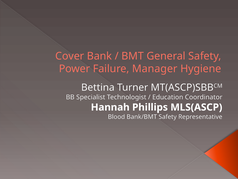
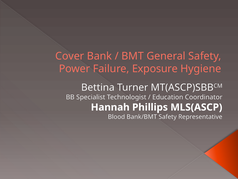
Manager: Manager -> Exposure (155, 69)
